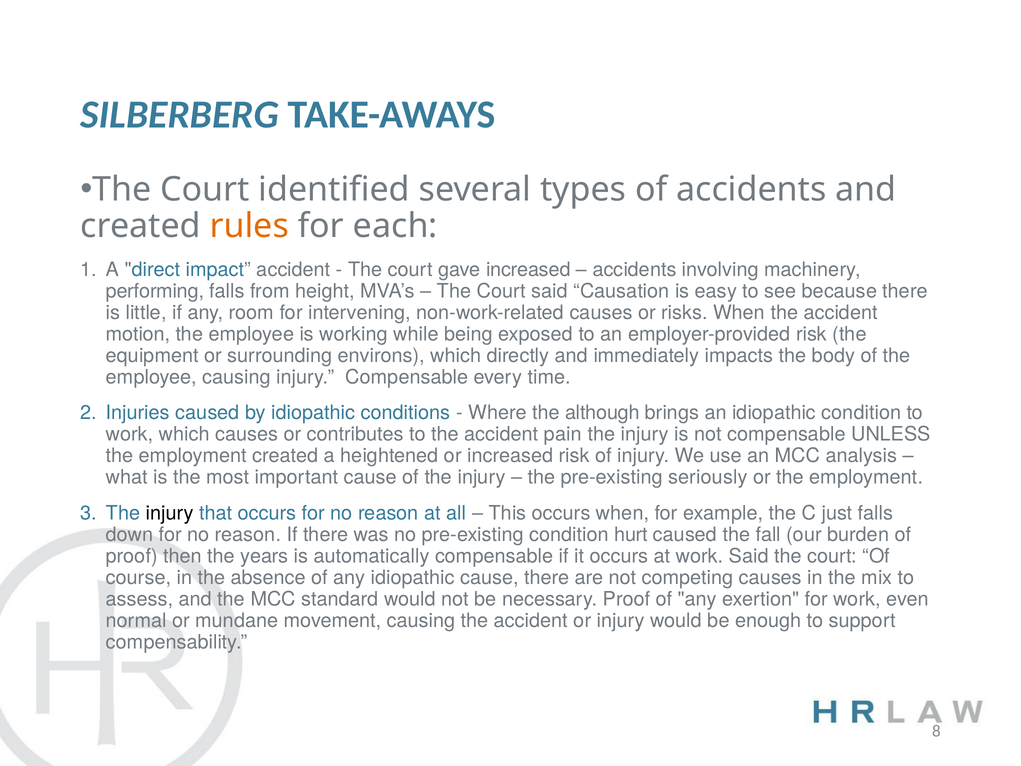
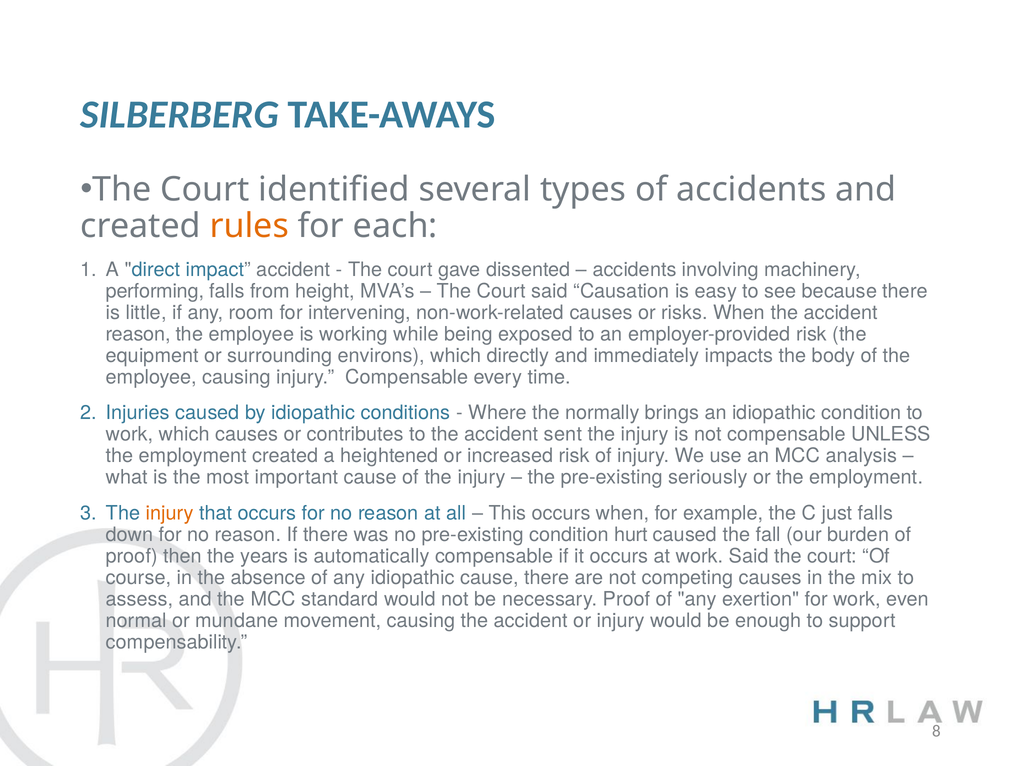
gave increased: increased -> dissented (528, 269)
motion: motion -> reason (138, 334)
although: although -> normally (602, 413)
pain: pain -> sent (563, 434)
injury colour: black -> orange (170, 513)
